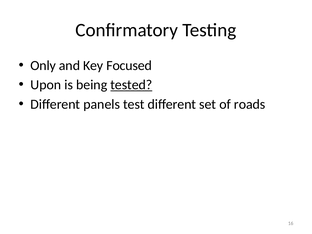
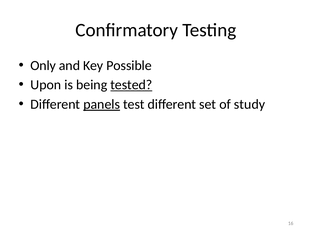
Focused: Focused -> Possible (129, 65)
panels underline: none -> present (102, 104)
roads: roads -> study (250, 104)
